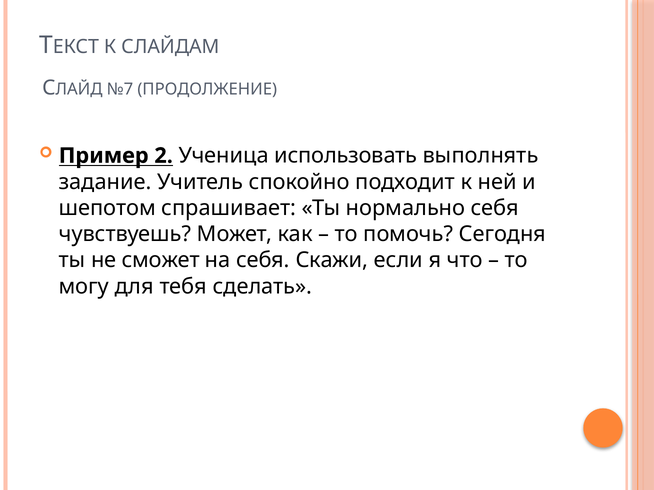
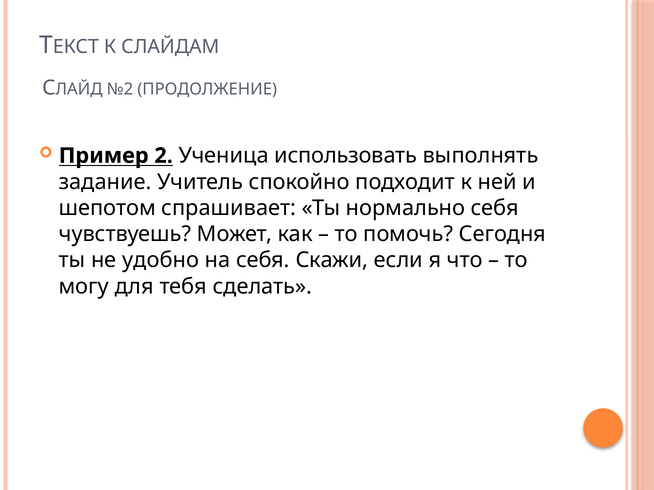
№7: №7 -> №2 (120, 89)
сможет: сможет -> удобно (161, 260)
